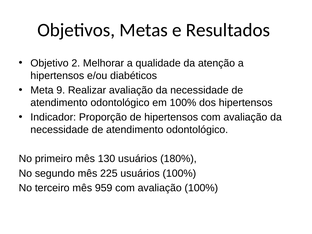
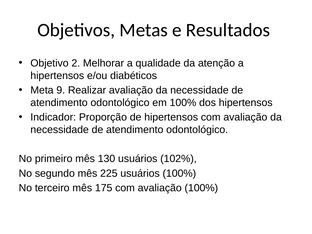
180%: 180% -> 102% (178, 159)
959: 959 -> 175 (104, 188)
